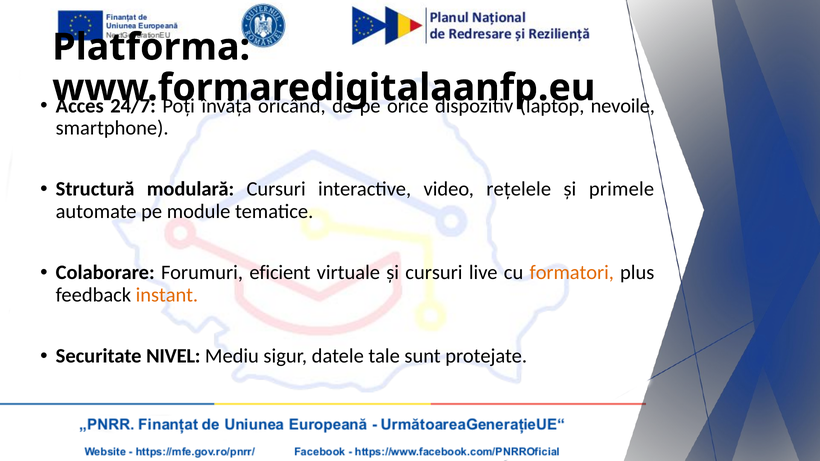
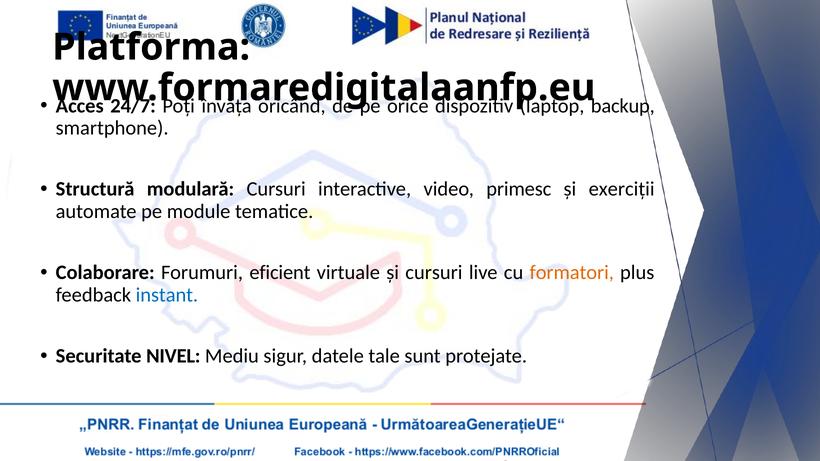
nevoile: nevoile -> backup (623, 106)
rețelele: rețelele -> primesc (519, 189)
primele: primele -> exerciții (622, 189)
instant colour: orange -> blue (167, 295)
